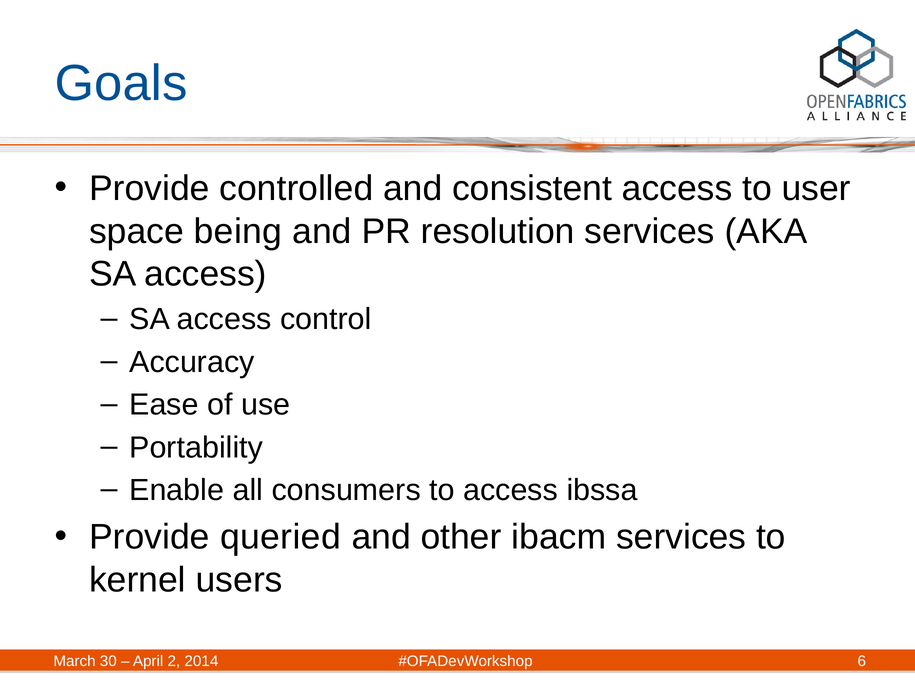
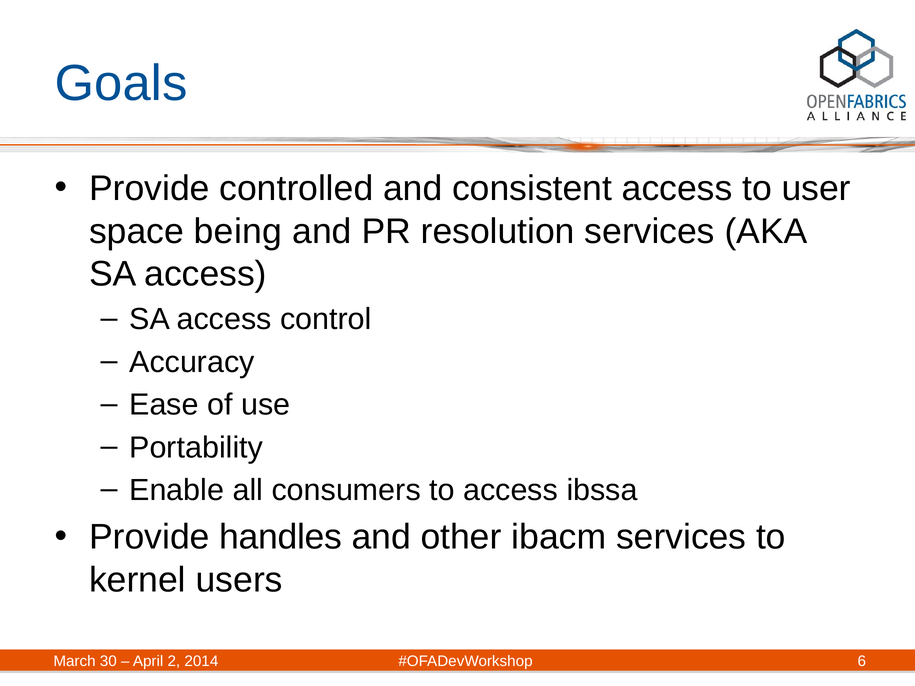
queried: queried -> handles (281, 537)
